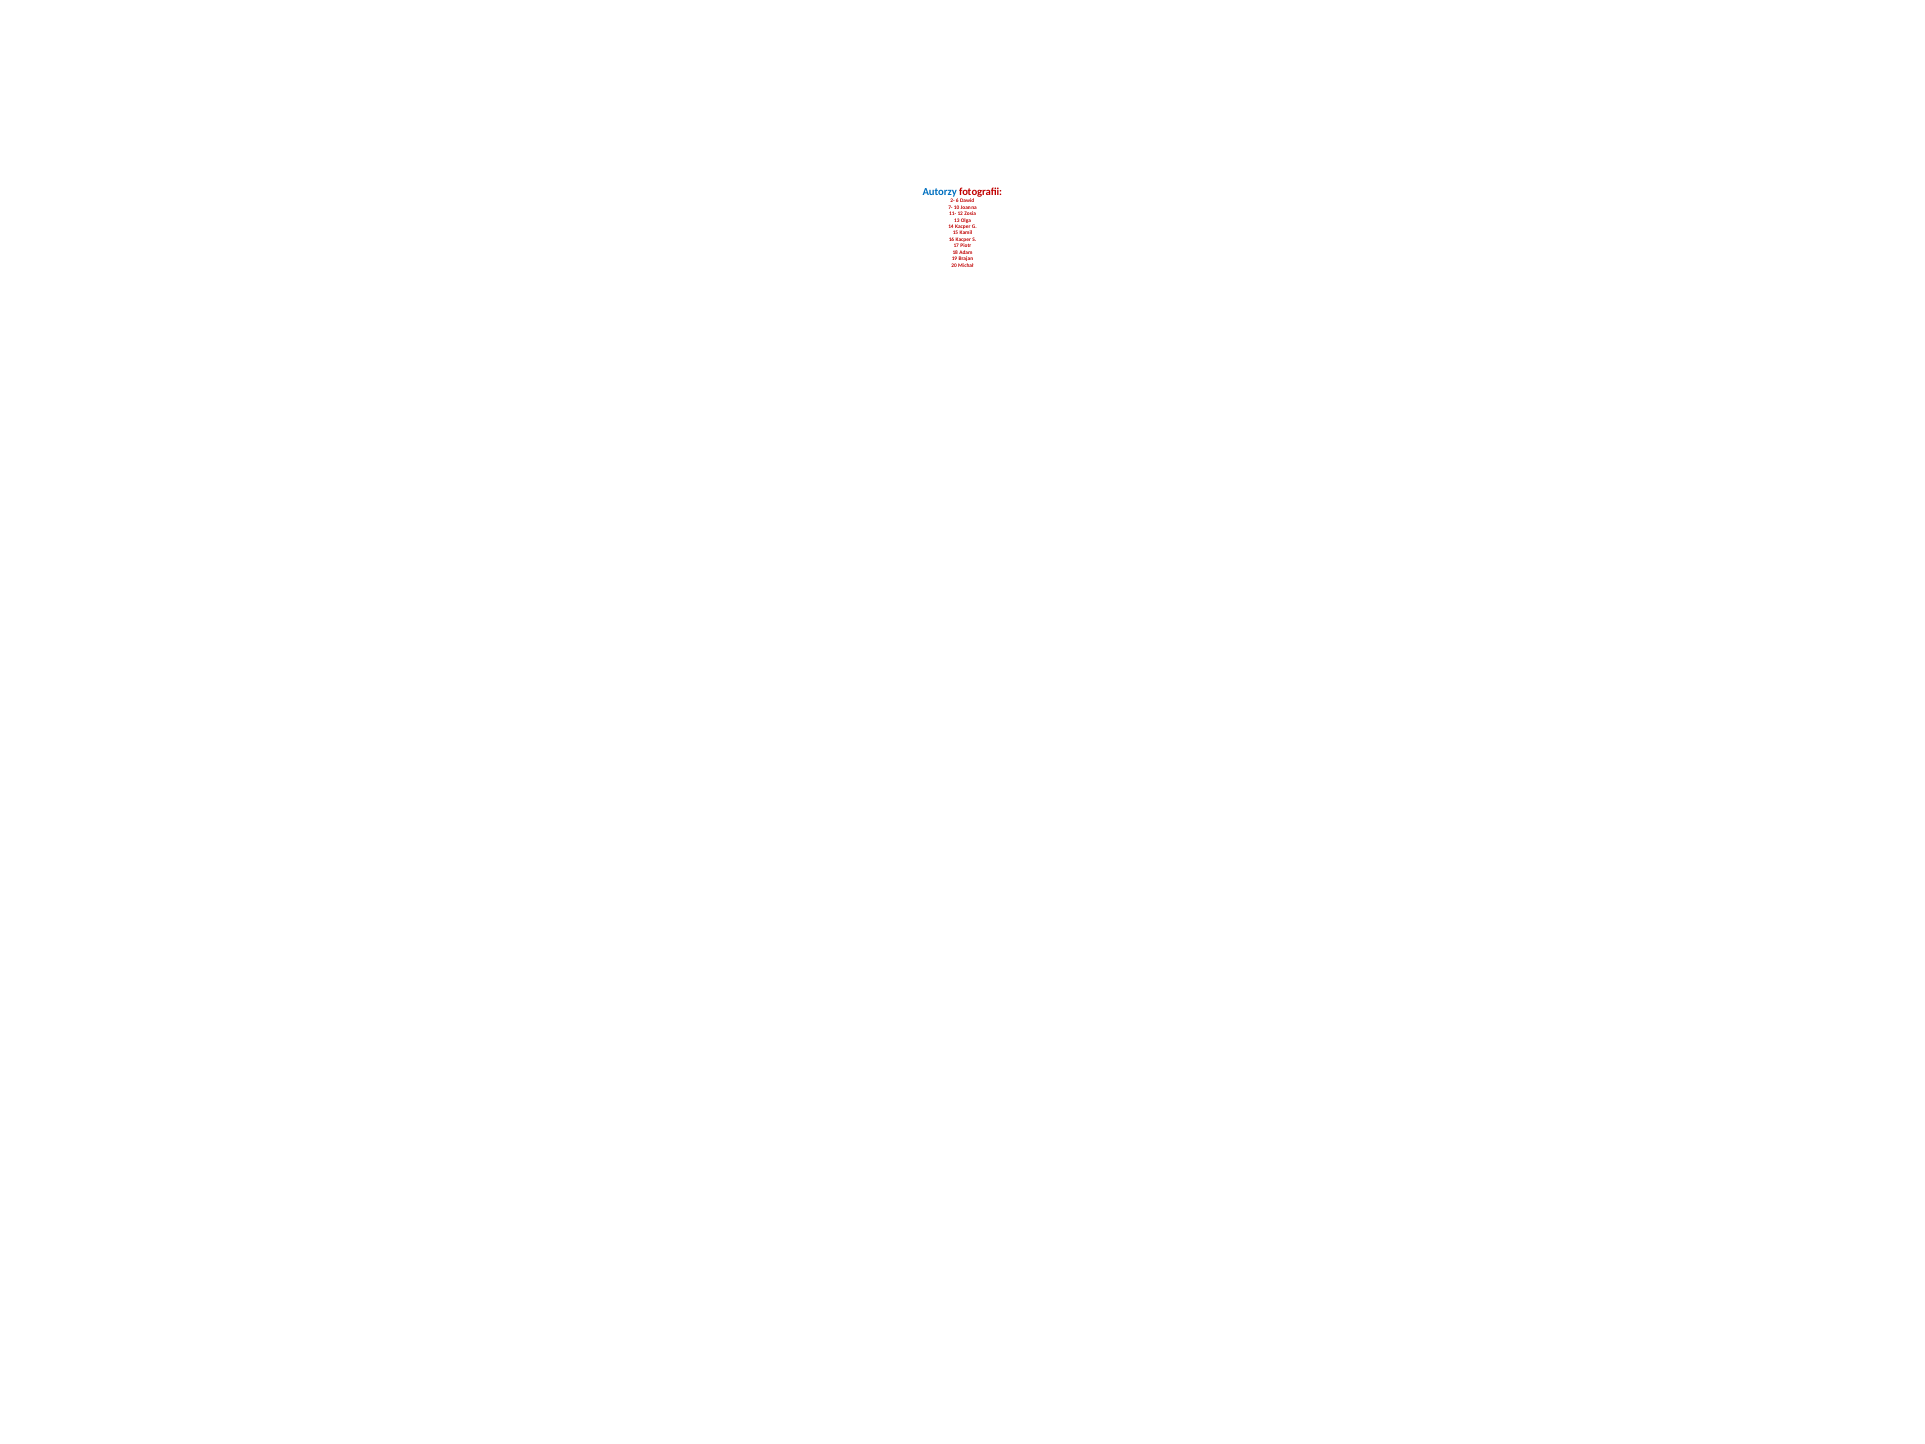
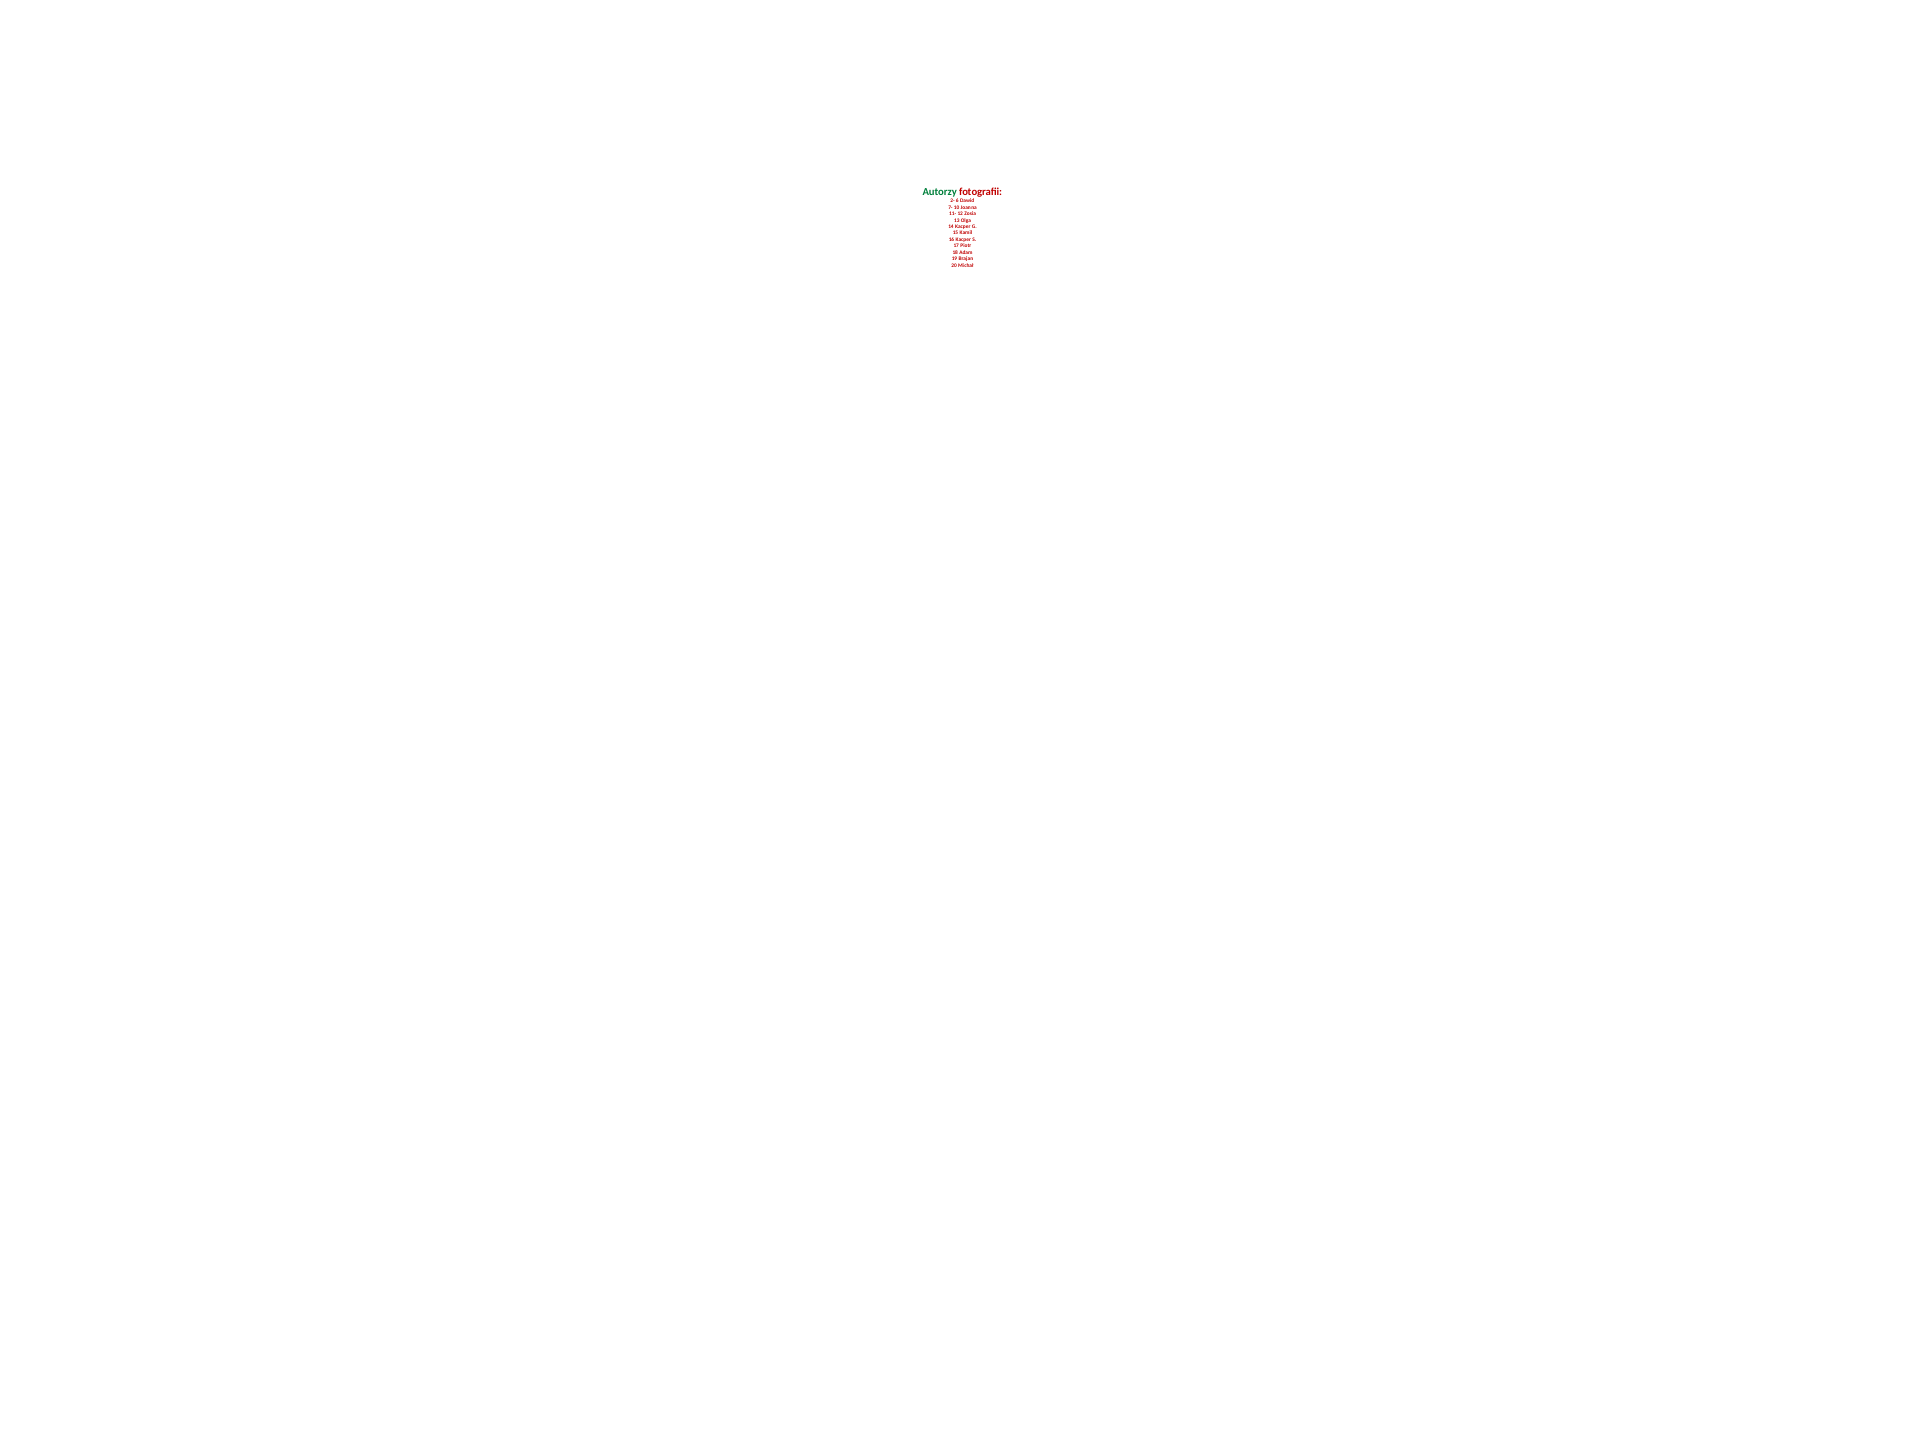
Autorzy colour: blue -> green (940, 192)
